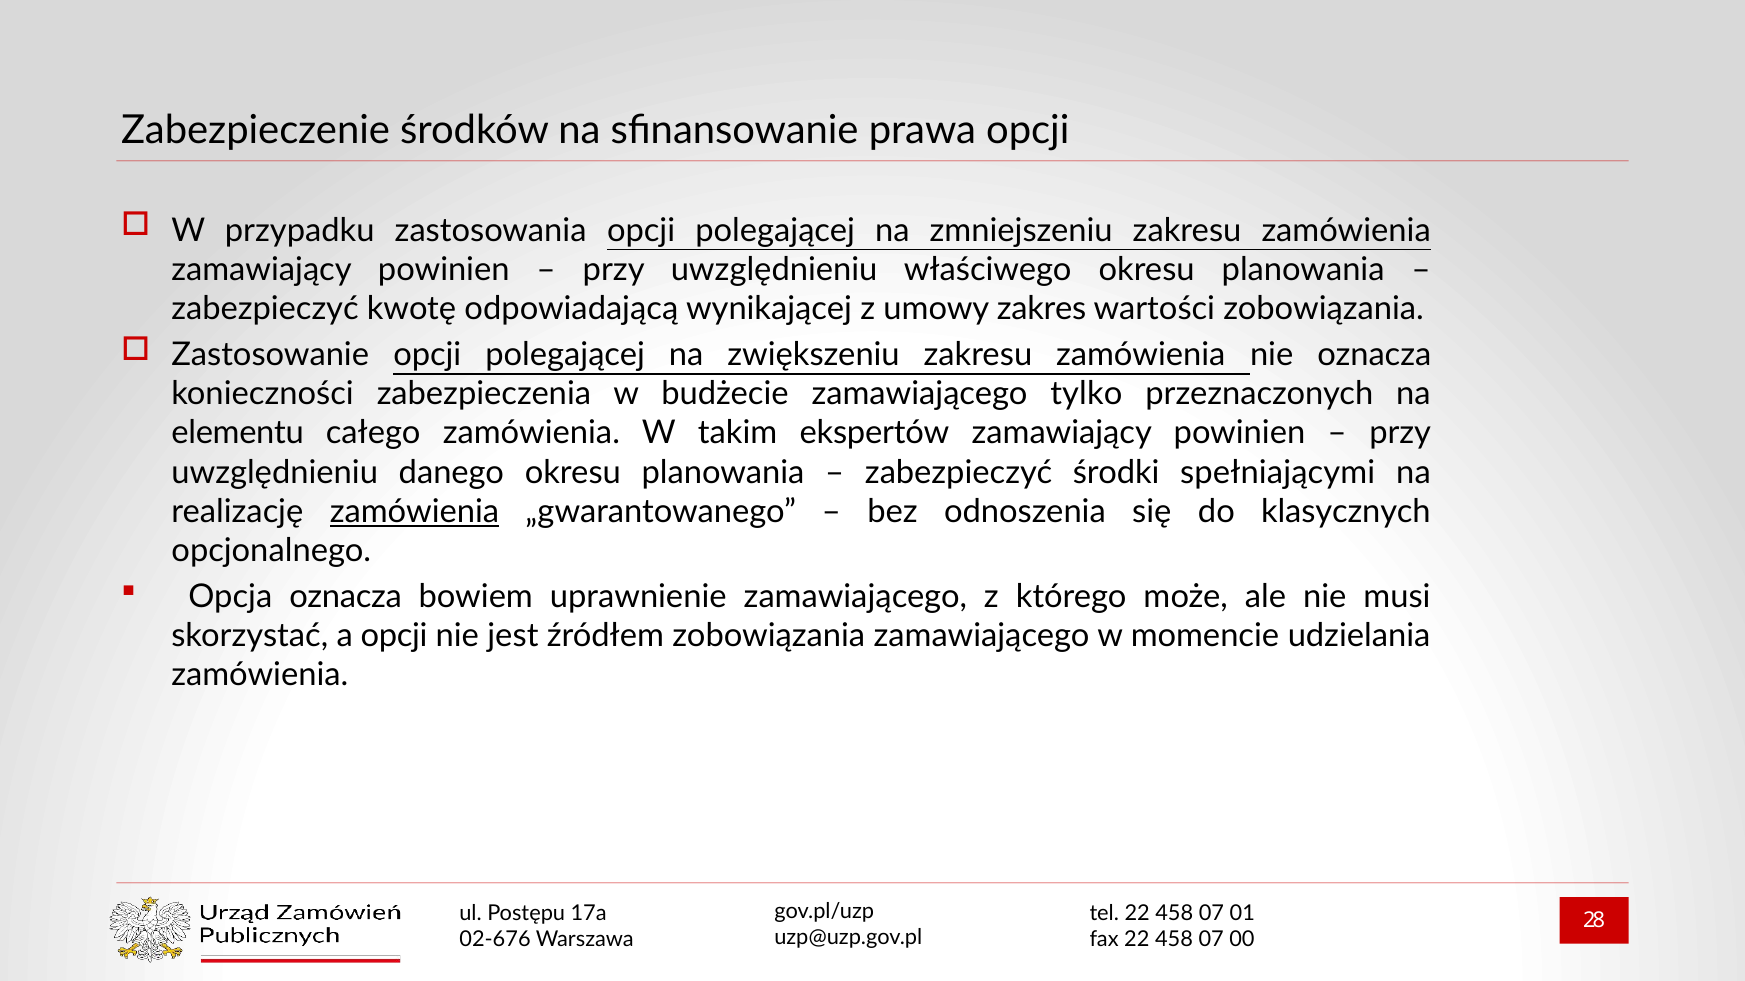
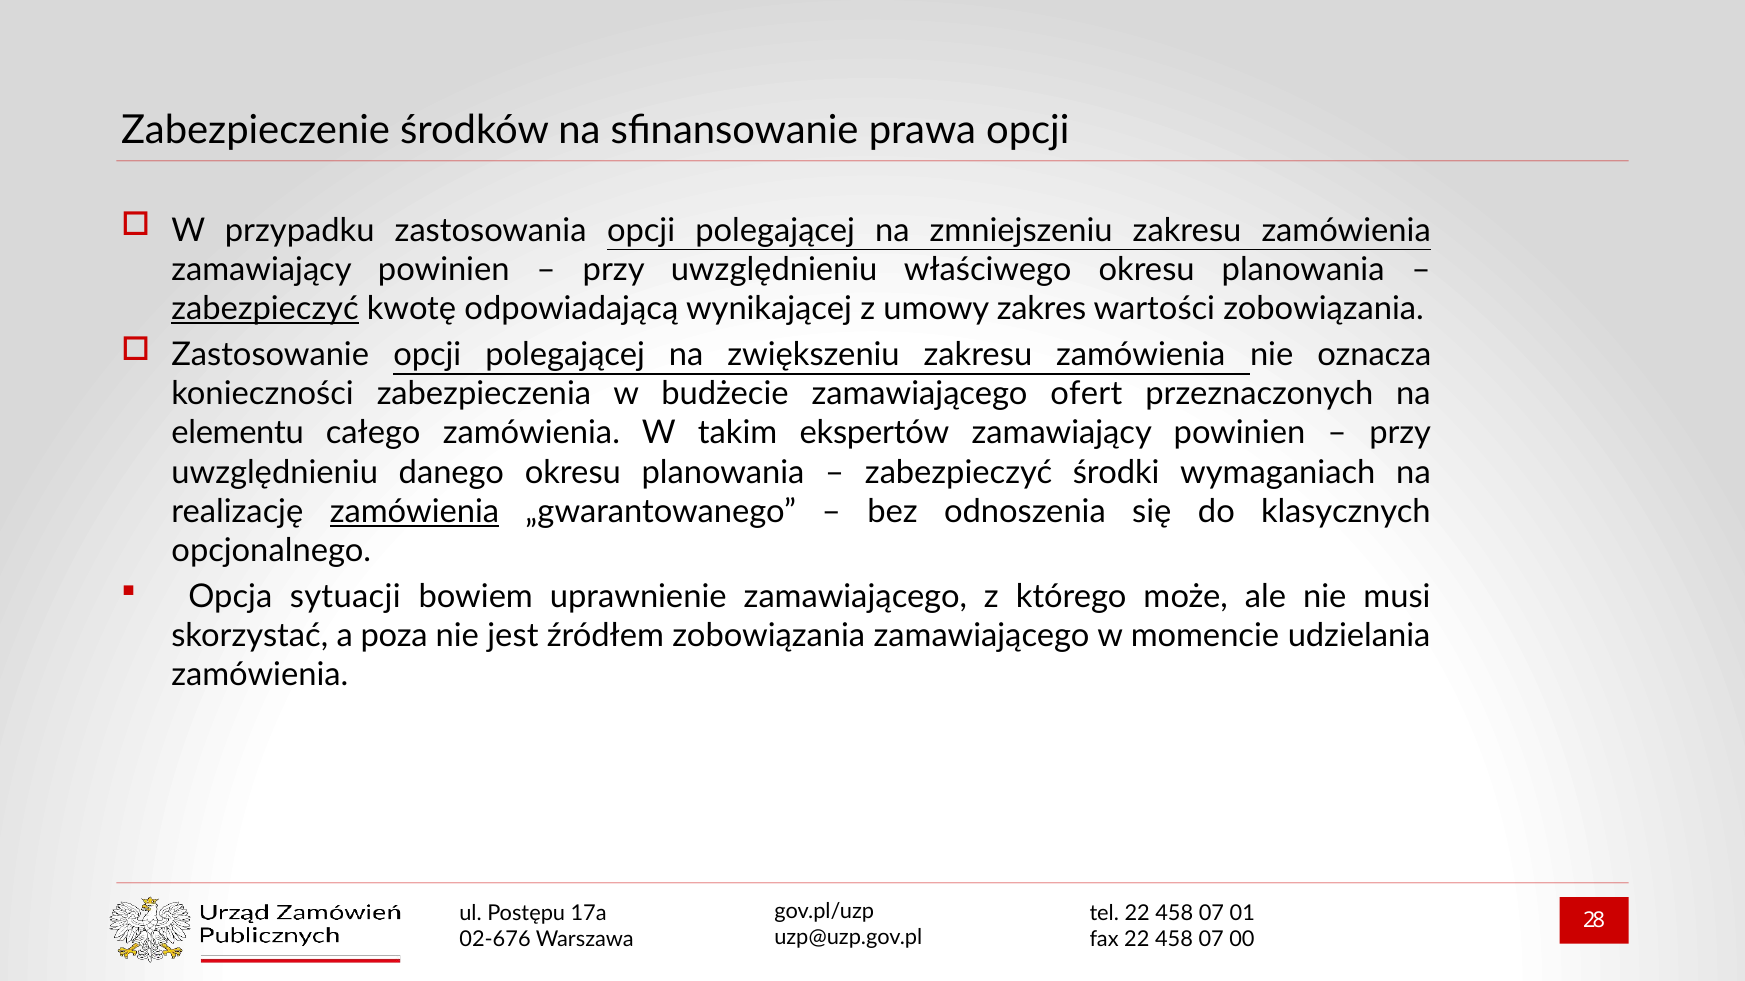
zabezpieczyć underline: none -> present (265, 309)
tylko: tylko -> ofert (1086, 394)
spełniającymi: spełniającymi -> wymaganiach (1278, 473)
Opcja oznacza: oznacza -> sytuacji (345, 597)
a opcji: opcji -> poza (394, 636)
